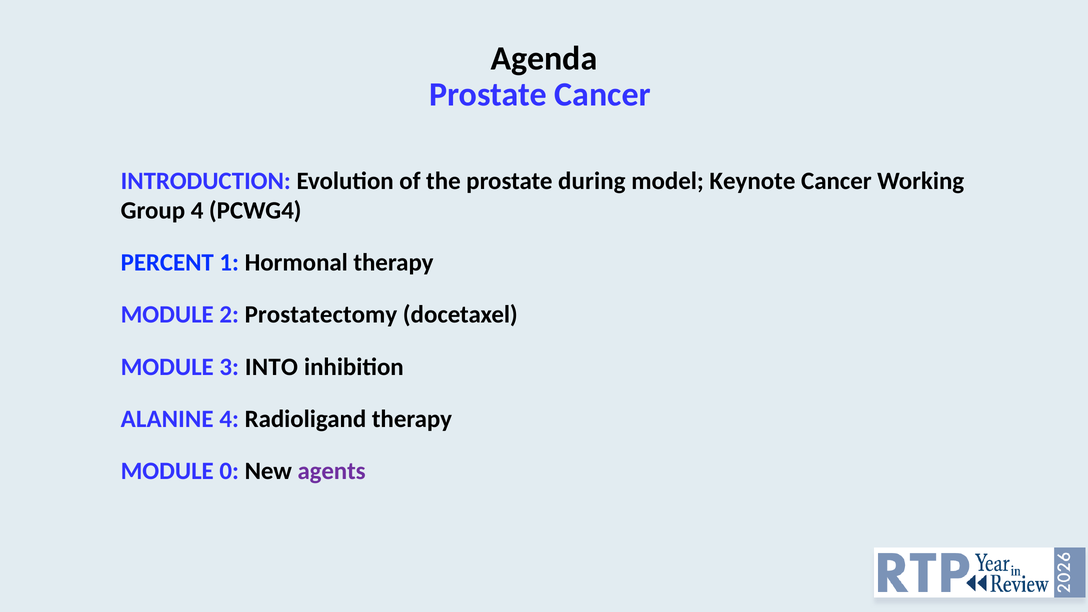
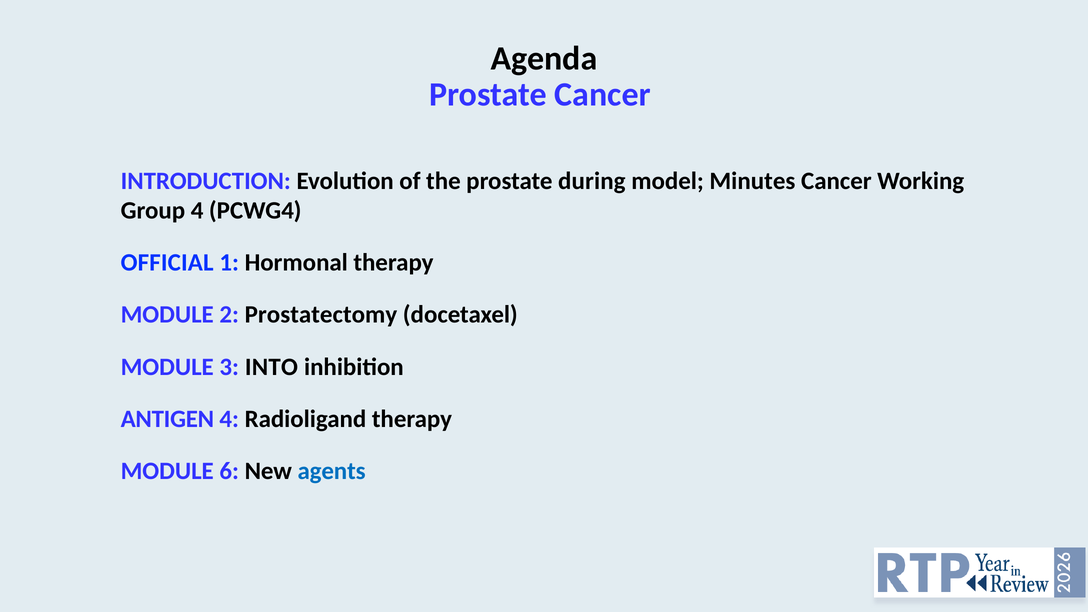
Keynote: Keynote -> Minutes (752, 181)
PERCENT: PERCENT -> OFFICIAL (167, 262)
ALANINE: ALANINE -> ANTIGEN (167, 419)
0: 0 -> 6 (229, 471)
agents colour: purple -> blue (332, 471)
